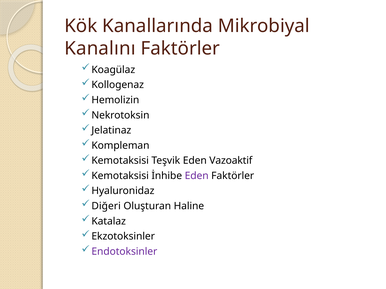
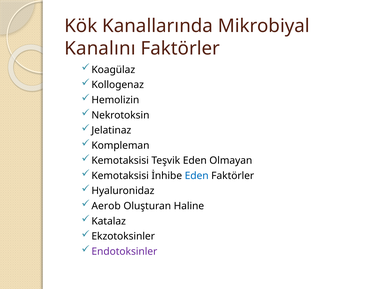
Vazoaktif: Vazoaktif -> Olmayan (231, 161)
Eden colour: purple -> blue (197, 176)
Diğeri: Diğeri -> Aerob (106, 206)
